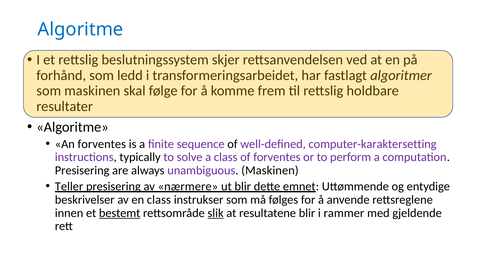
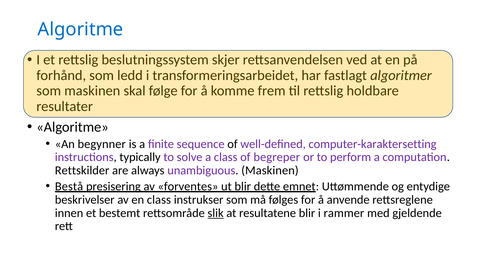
An forventes: forventes -> begynner (102, 144)
of forventes: forventes -> begreper (277, 157)
Presisering: Presisering -> Rettskilder (82, 171)
Teller: Teller -> Bestå (69, 187)
nærmere: nærmere -> forventes (188, 187)
bestemt underline: present -> none (120, 213)
